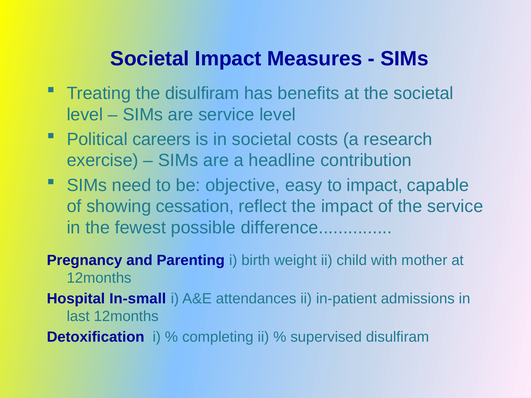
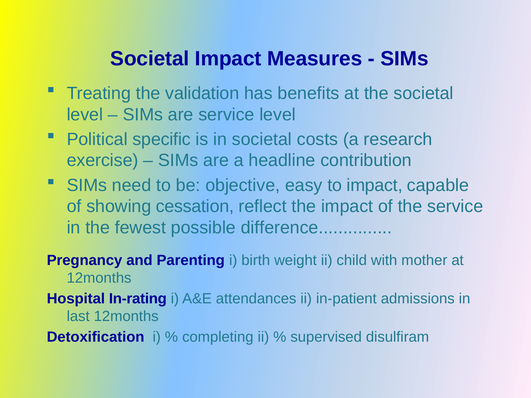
the disulfiram: disulfiram -> validation (202, 93)
careers: careers -> specific (162, 139)
In-small: In-small -> In-rating (138, 299)
